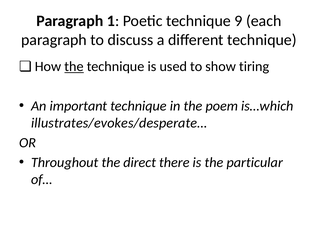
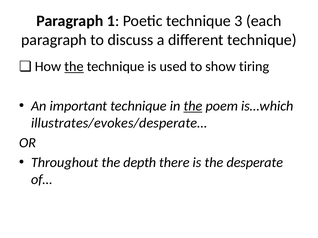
9: 9 -> 3 (238, 21)
the underline: none -> present (193, 106)
direct: direct -> depth (140, 163)
particular: particular -> desperate (255, 163)
